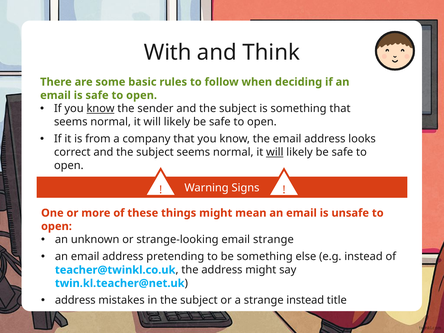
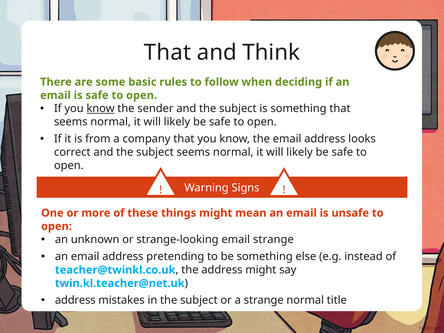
With: With -> That (168, 52)
will underline: present -> none (275, 152)
strange instead: instead -> normal (305, 300)
